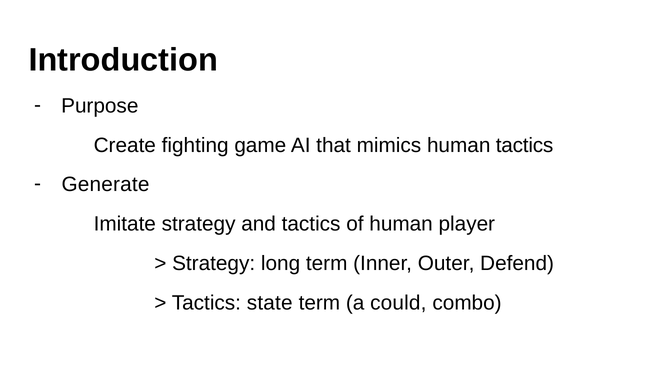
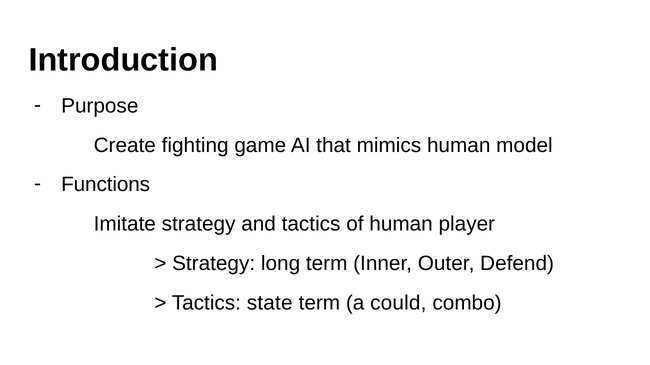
human tactics: tactics -> model (524, 145)
Generate: Generate -> Functions (106, 185)
